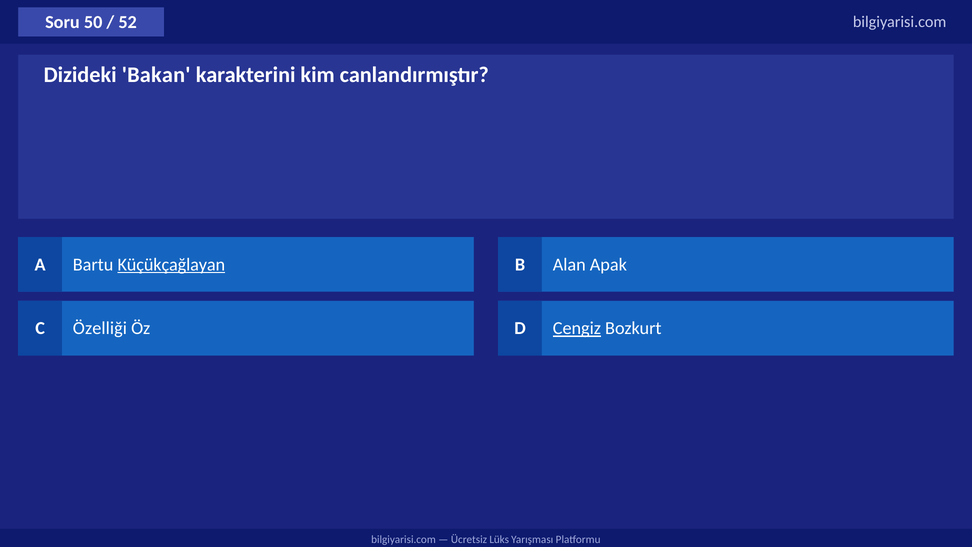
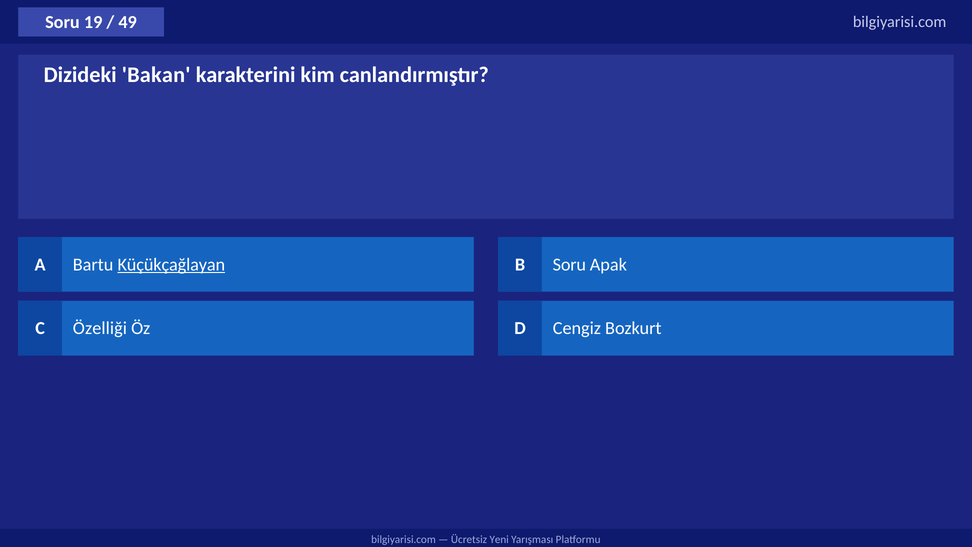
50: 50 -> 19 (93, 22)
52: 52 -> 49 (128, 22)
B Alan: Alan -> Soru (569, 265)
Cengiz underline: present -> none (577, 328)
Lüks: Lüks -> Yeni (499, 539)
